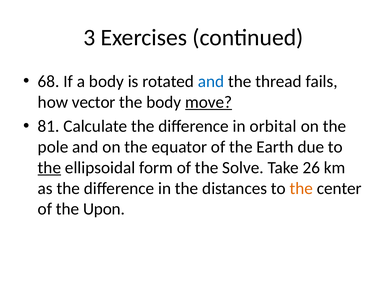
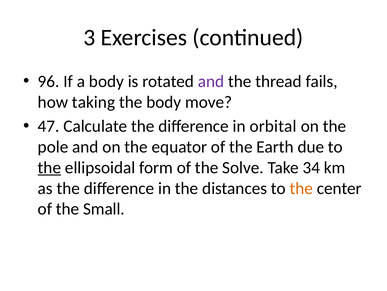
68: 68 -> 96 (49, 81)
and colour: blue -> purple (211, 81)
vector: vector -> taking (94, 102)
move underline: present -> none (209, 102)
81: 81 -> 47 (49, 126)
26: 26 -> 34 (311, 167)
Upon: Upon -> Small (104, 208)
